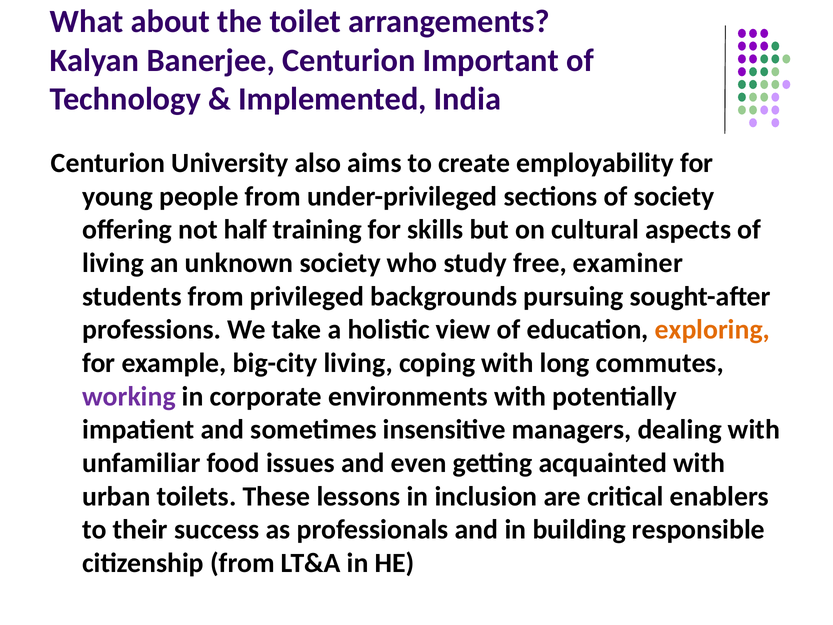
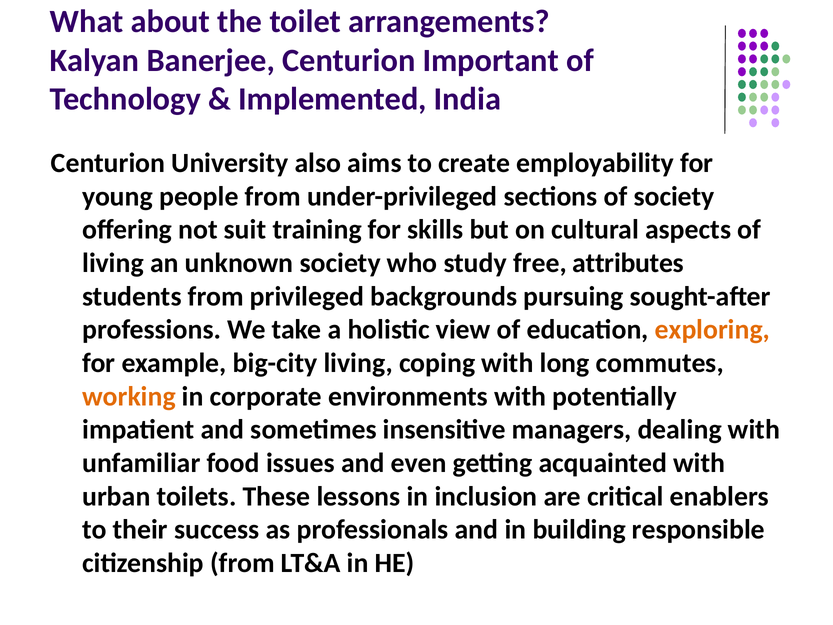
half: half -> suit (245, 230)
examiner: examiner -> attributes (628, 263)
working colour: purple -> orange (129, 396)
